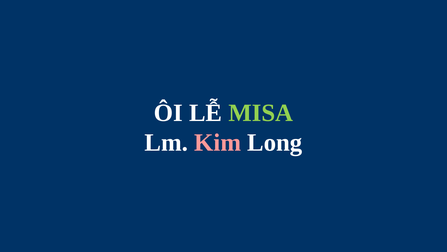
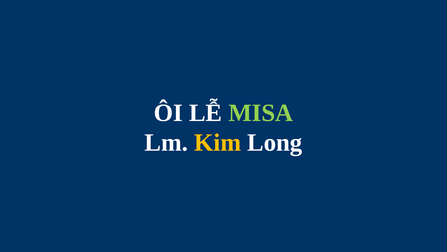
Kim colour: pink -> yellow (218, 142)
